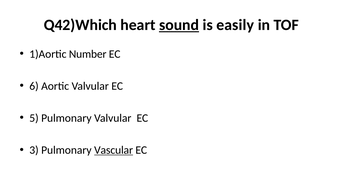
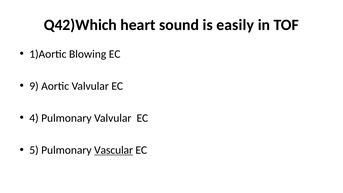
sound underline: present -> none (179, 25)
Number: Number -> Blowing (88, 54)
6: 6 -> 9 (34, 86)
5: 5 -> 4 (34, 118)
3: 3 -> 5 (34, 150)
